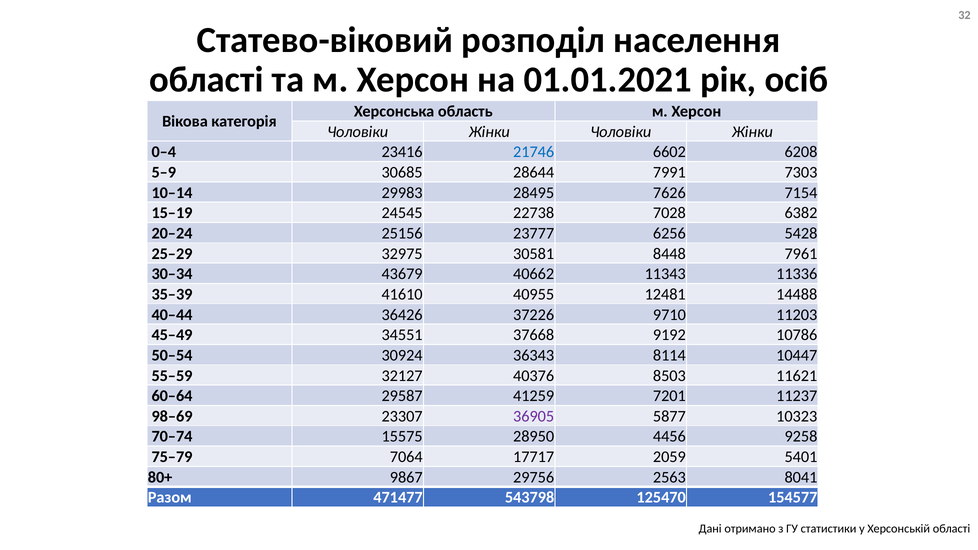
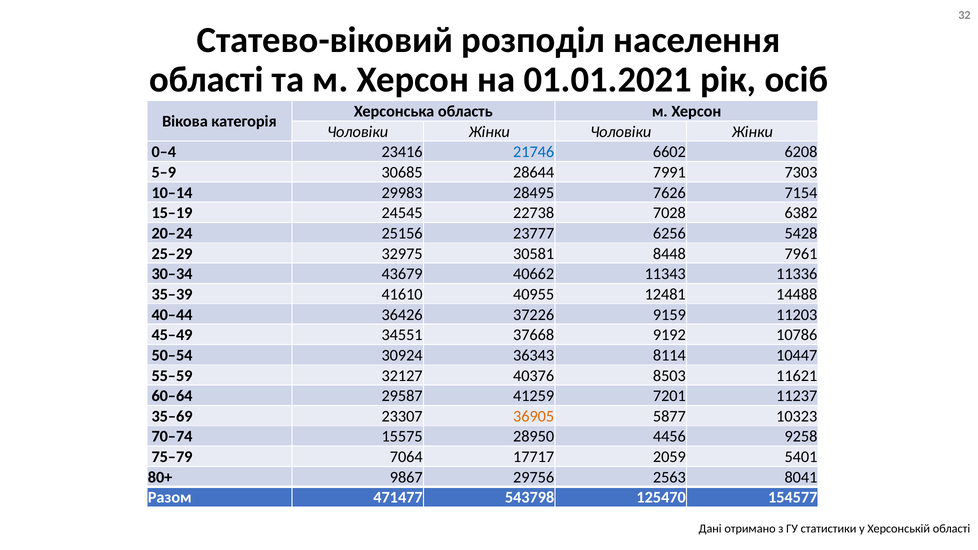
9710: 9710 -> 9159 (669, 315)
98–69: 98–69 -> 35–69 (172, 416)
36905 colour: purple -> orange (534, 416)
